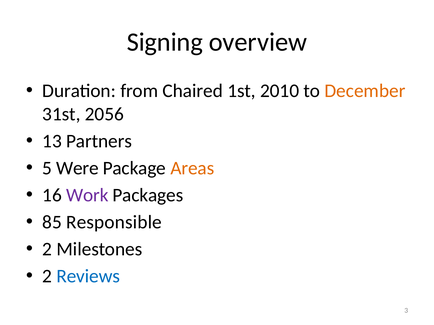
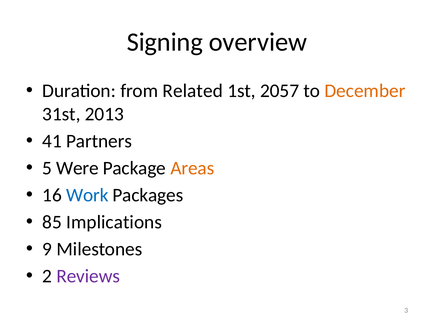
Chaired: Chaired -> Related (193, 91)
2010: 2010 -> 2057 (280, 91)
2056: 2056 -> 2013 (104, 114)
13: 13 -> 41 (52, 141)
Work colour: purple -> blue (87, 195)
Responsible: Responsible -> Implications (114, 222)
2: 2 -> 9 (47, 249)
Reviews colour: blue -> purple (88, 276)
